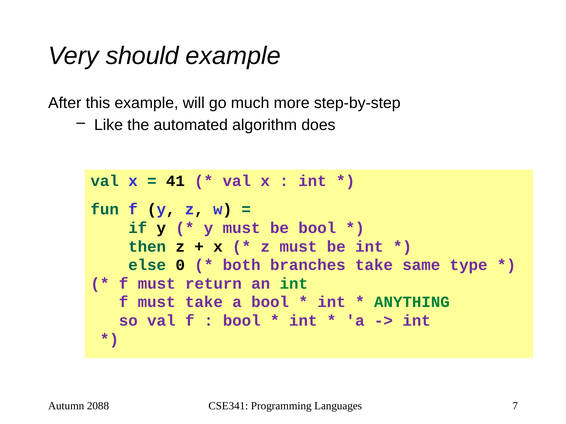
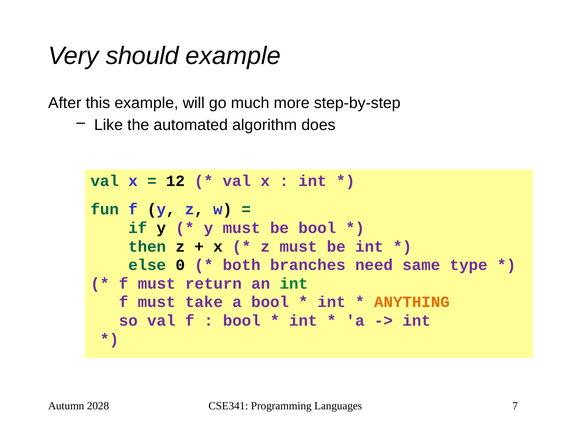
41: 41 -> 12 (175, 181)
branches take: take -> need (374, 265)
ANYTHING colour: green -> orange (412, 302)
2088: 2088 -> 2028 (98, 406)
